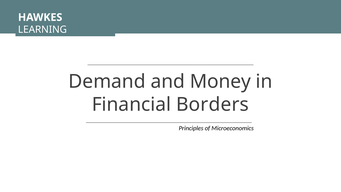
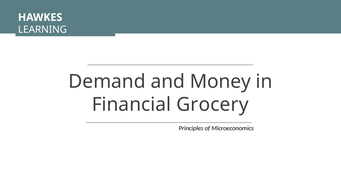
Borders: Borders -> Grocery (212, 104)
